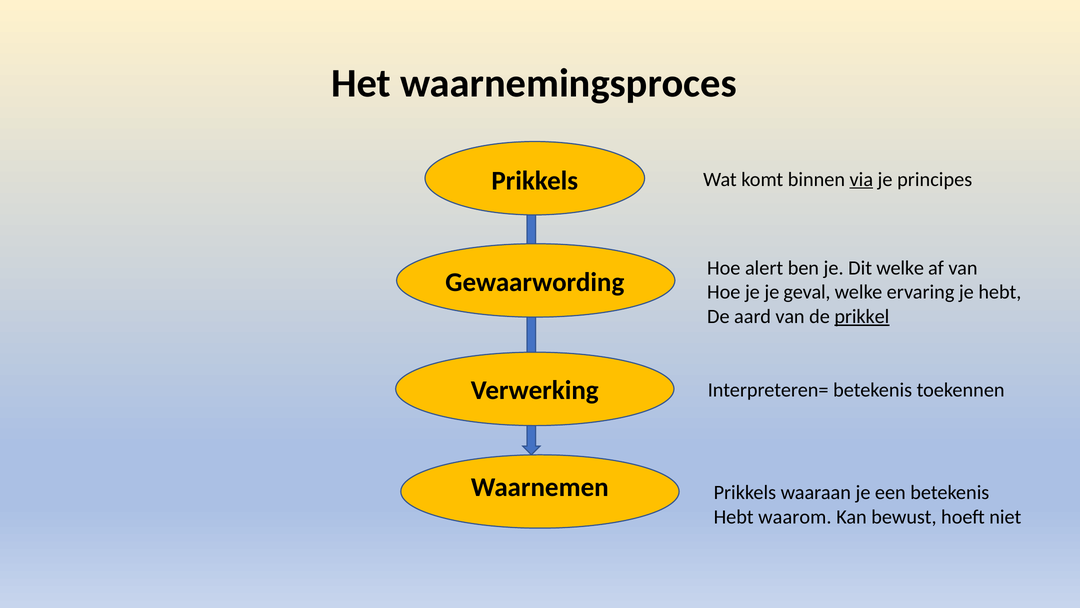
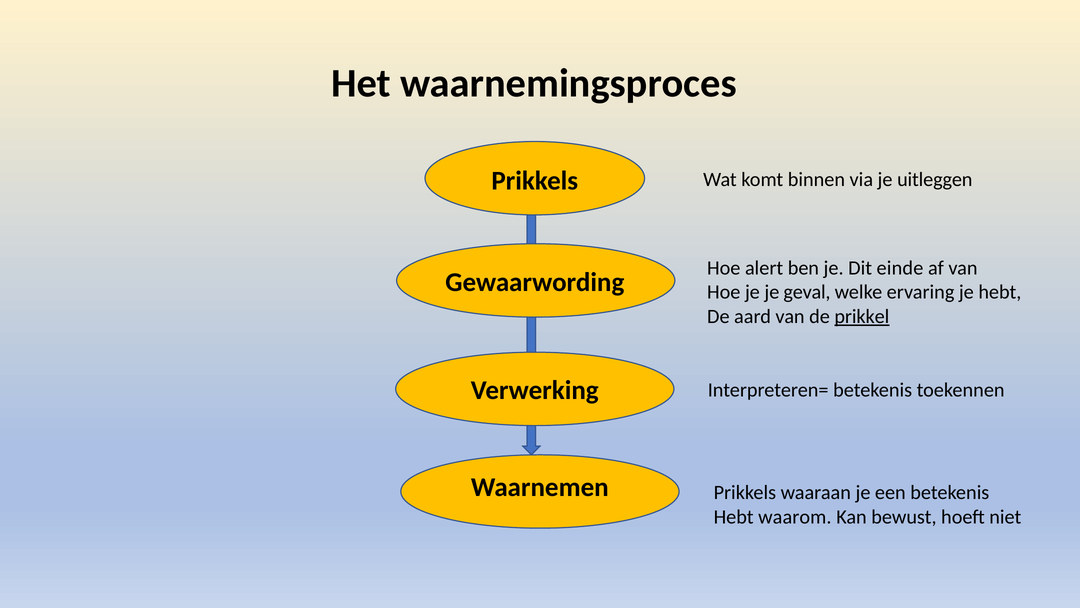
via underline: present -> none (861, 179)
principes: principes -> uitleggen (935, 179)
Dit welke: welke -> einde (900, 268)
